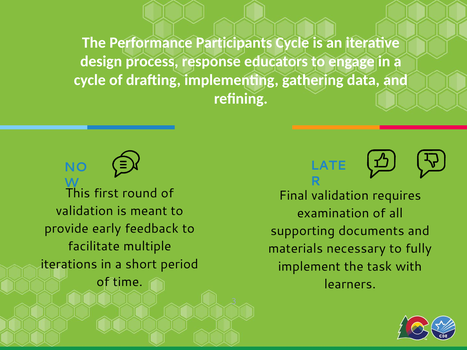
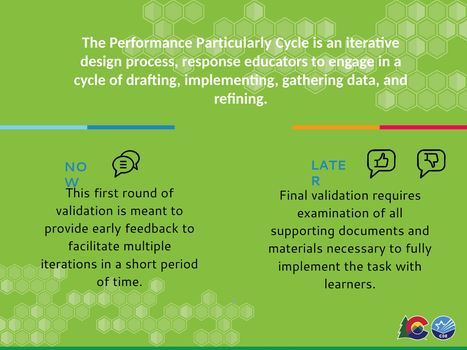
Participants: Participants -> Particularly (234, 43)
